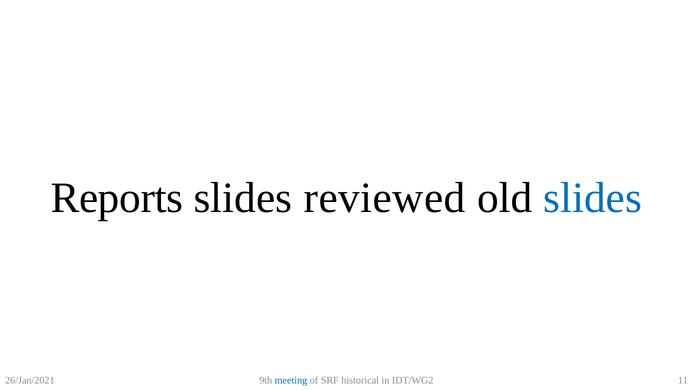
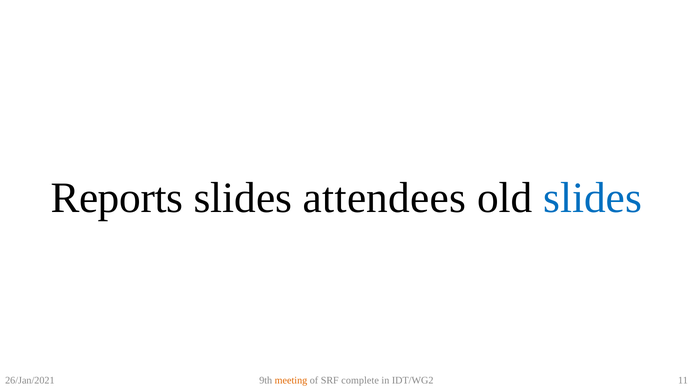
reviewed: reviewed -> attendees (385, 198)
meeting colour: blue -> orange (291, 380)
historical: historical -> complete (360, 380)
